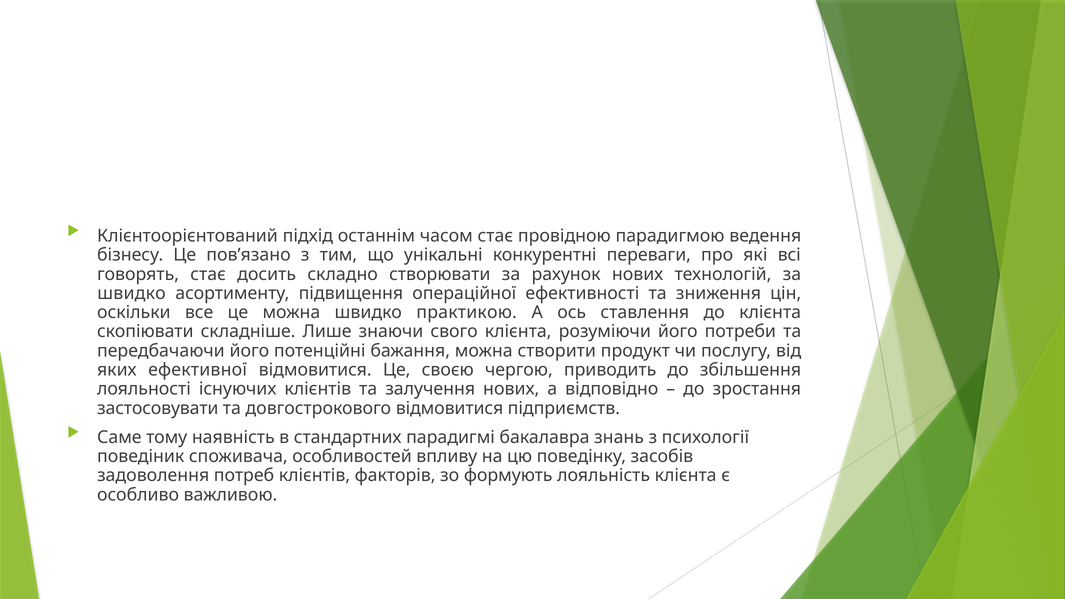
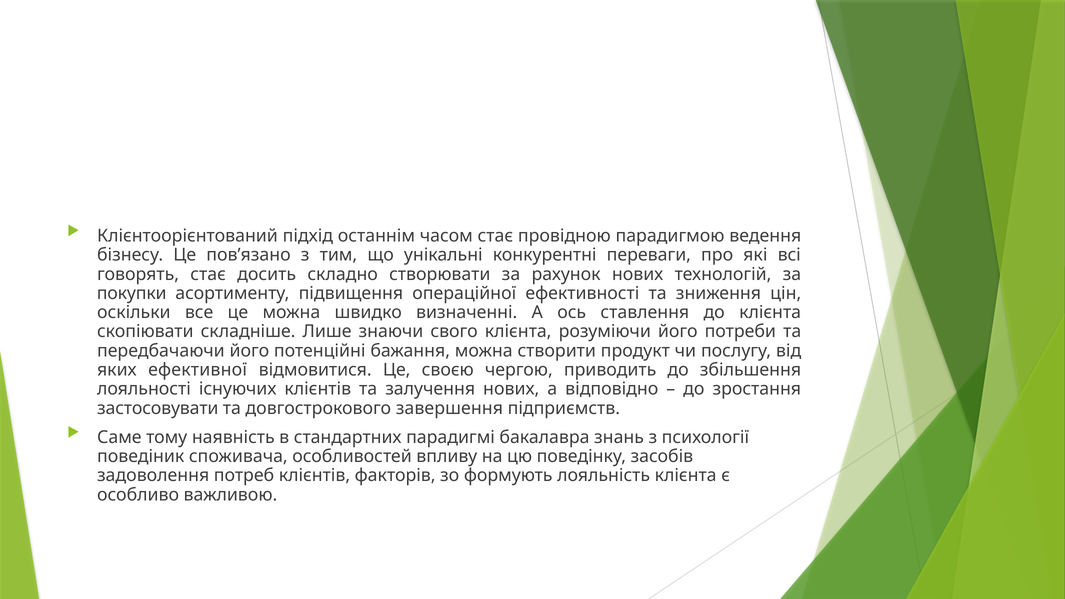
швидко: швидко -> покупки (132, 293)
практикою: практикою -> визначенні (467, 312)
довгострокового відмовитися: відмовитися -> завершення (449, 408)
